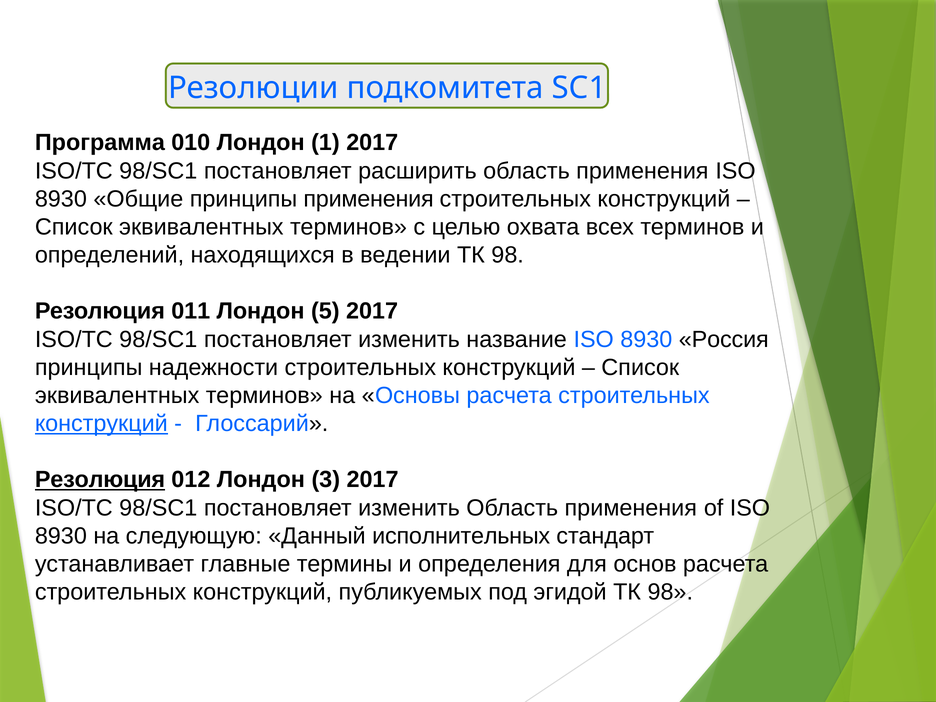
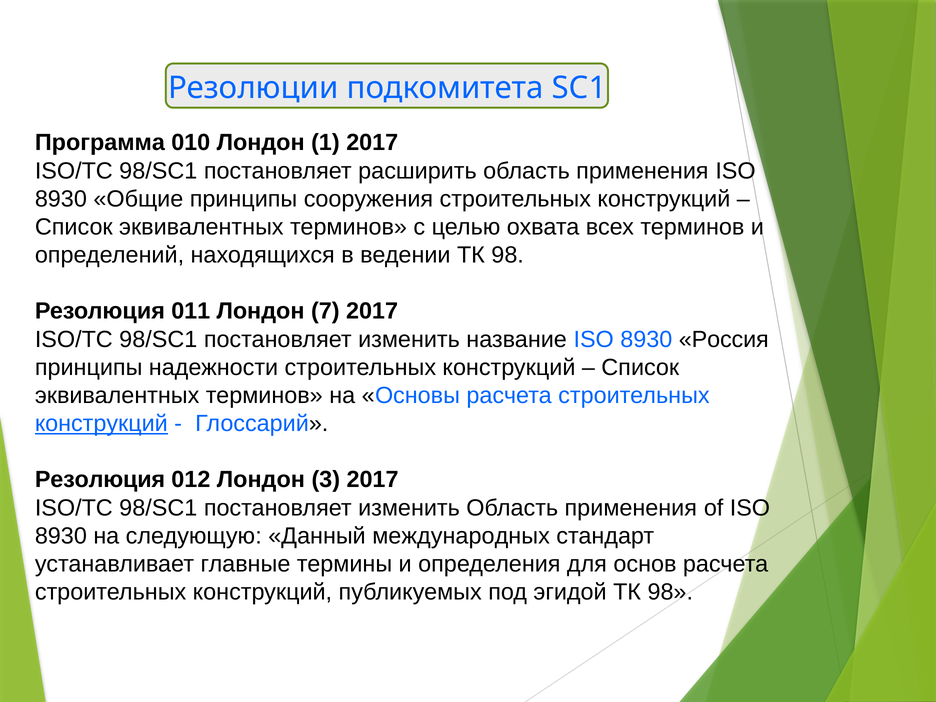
принципы применения: применения -> сооружения (368, 199)
5: 5 -> 7 (325, 311)
Резолюция underline: present -> none (100, 480)
исполнительных: исполнительных -> международных (461, 536)
